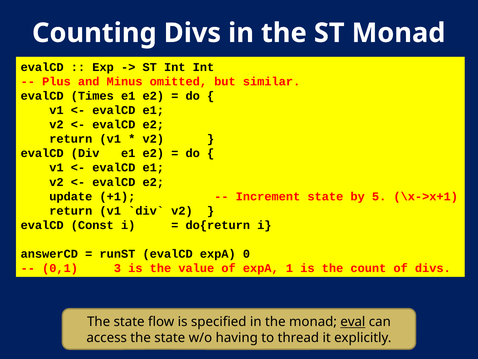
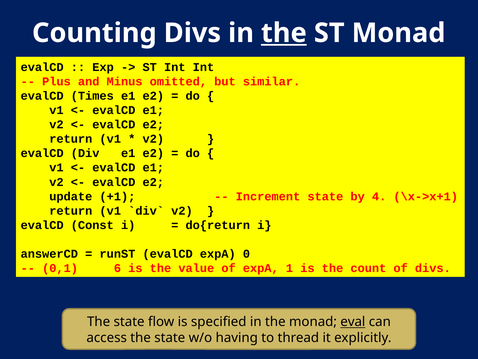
the underline: none -> present (284, 33)
5: 5 -> 4 (379, 196)
3: 3 -> 6 (117, 268)
